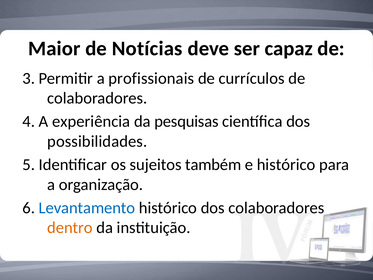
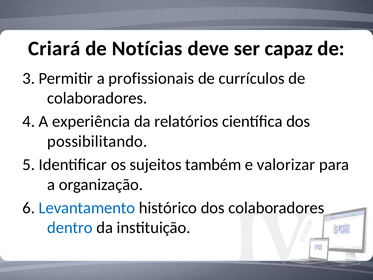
Maior: Maior -> Criará (54, 48)
pesquisas: pesquisas -> relatórios (186, 121)
possibilidades: possibilidades -> possibilitando (97, 141)
e histórico: histórico -> valorizar (286, 164)
dentro colour: orange -> blue (70, 227)
